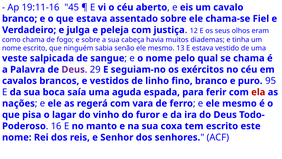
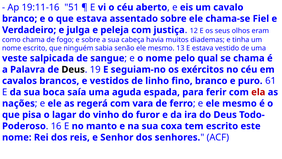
45: 45 -> 51 (72, 7)
Deus colour: purple -> black (73, 69)
29: 29 -> 19 (95, 69)
95: 95 -> 61 (271, 81)
